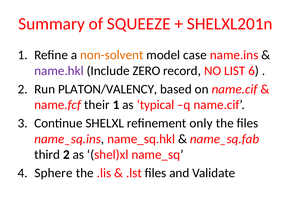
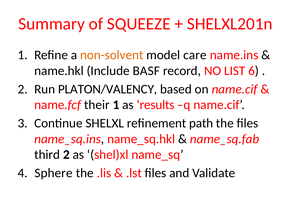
case: case -> care (195, 55)
name.hkl colour: purple -> black (59, 71)
ZERO: ZERO -> BASF (146, 71)
typical: typical -> results (155, 105)
only: only -> path (201, 123)
